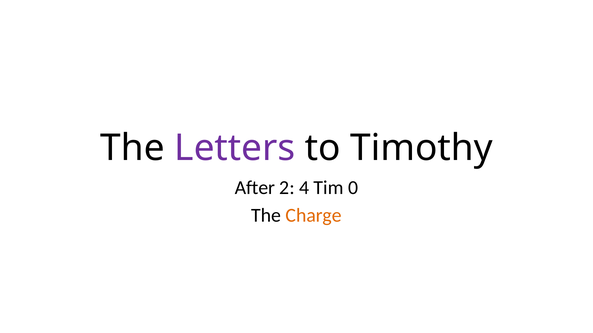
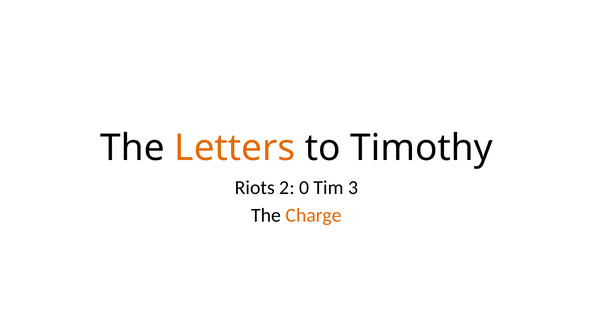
Letters colour: purple -> orange (235, 148)
After: After -> Riots (255, 188)
4: 4 -> 0 (304, 188)
0: 0 -> 3 (353, 188)
